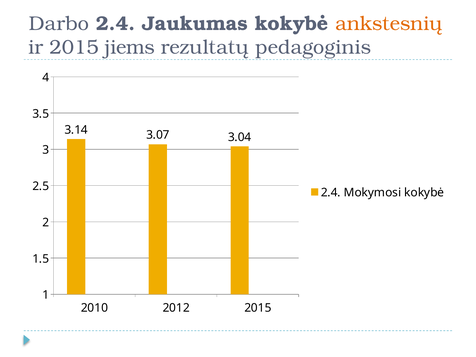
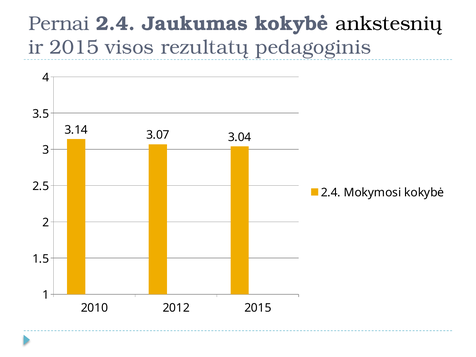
Darbo: Darbo -> Pernai (59, 24)
ankstesnių colour: orange -> black (389, 24)
jiems: jiems -> visos (130, 47)
